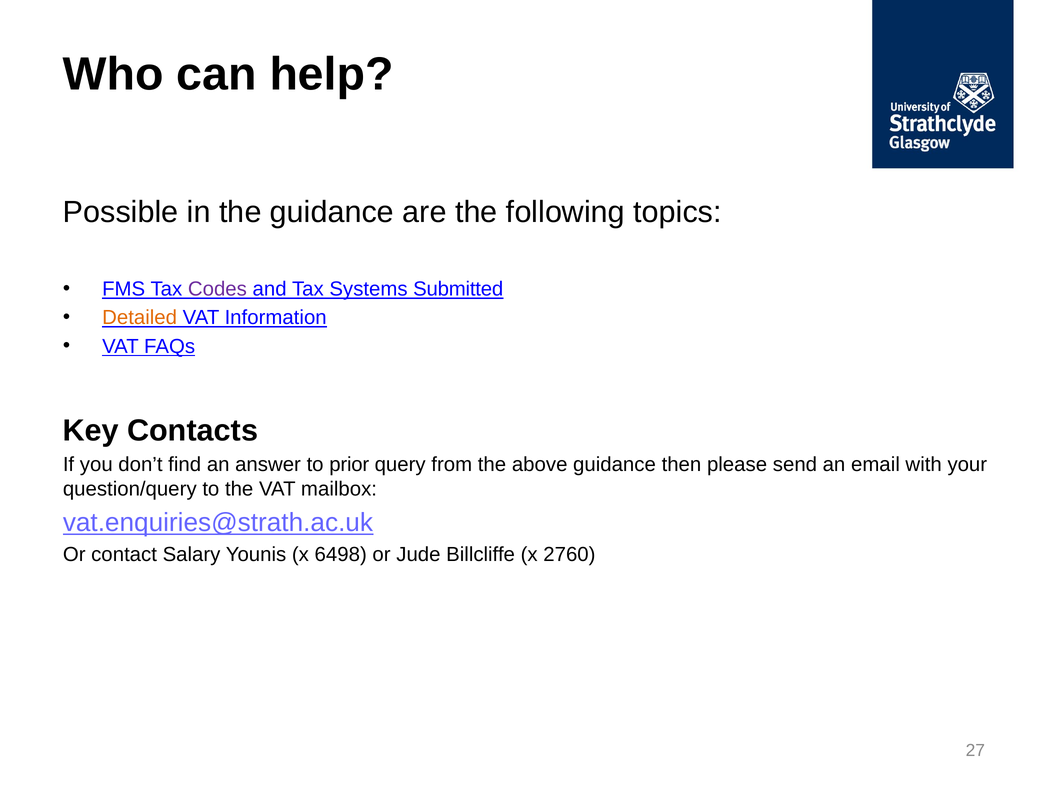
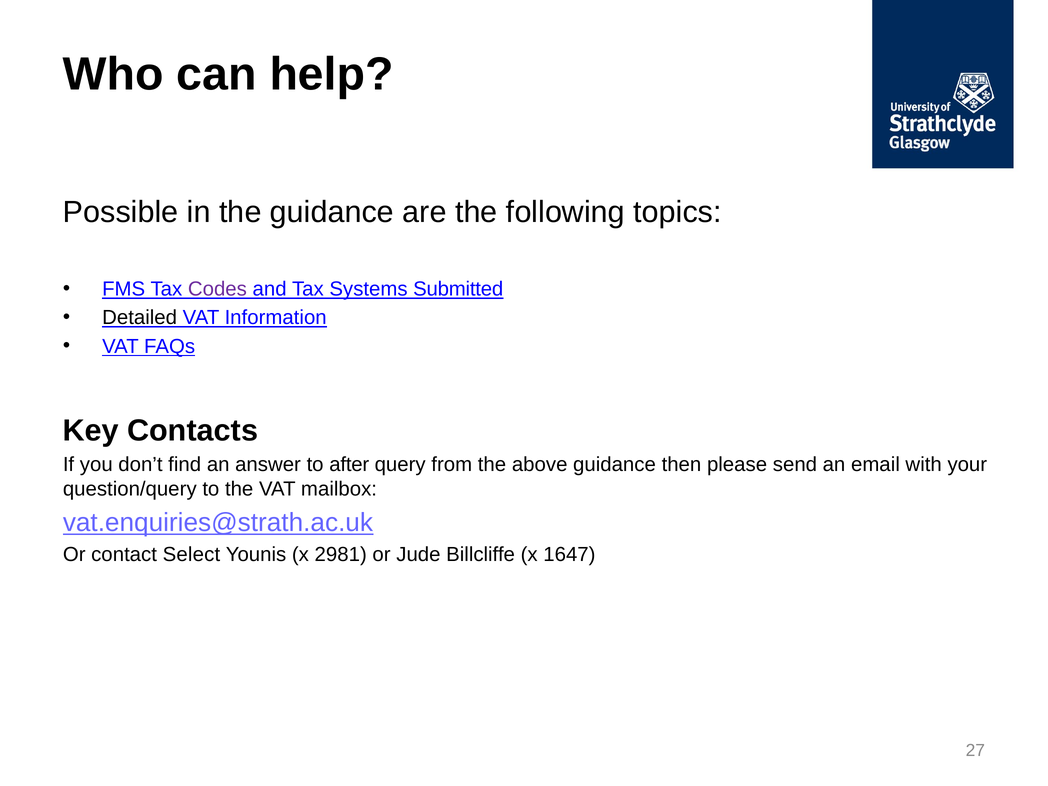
Detailed colour: orange -> black (140, 318)
prior: prior -> after (349, 465)
Salary: Salary -> Select (191, 554)
6498: 6498 -> 2981 (341, 554)
2760: 2760 -> 1647 (569, 554)
